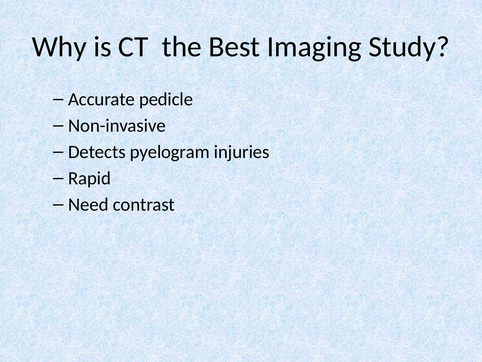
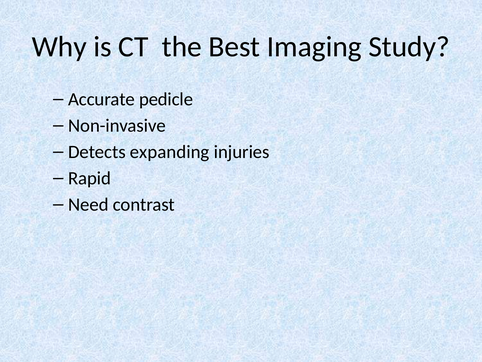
pyelogram: pyelogram -> expanding (170, 152)
